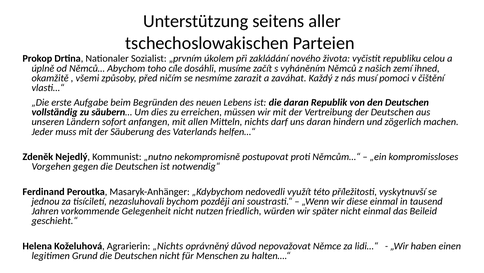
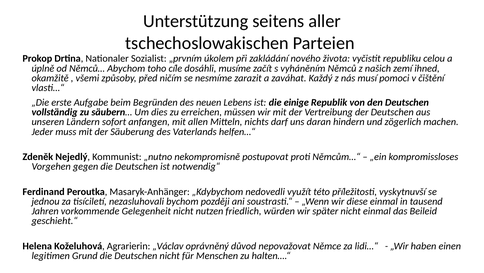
die daran: daran -> einige (296, 102)
„Nichts: „Nichts -> „Václav (168, 245)
